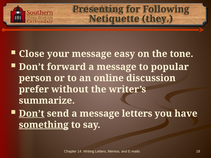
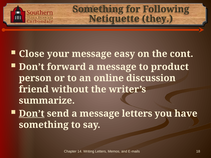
Presenting: Presenting -> Something (98, 9)
tone: tone -> cont (181, 54)
popular: popular -> product (170, 67)
prefer: prefer -> friend (34, 89)
something underline: present -> none (44, 125)
